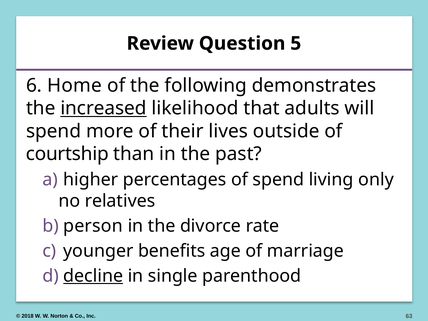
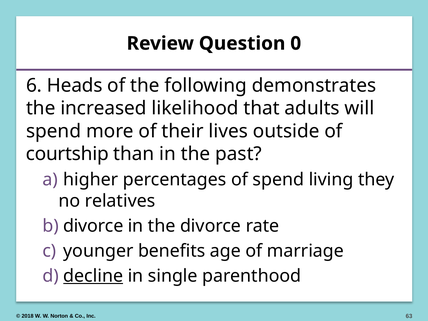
5: 5 -> 0 (296, 43)
Home: Home -> Heads (75, 85)
increased underline: present -> none (104, 108)
only: only -> they (376, 180)
person: person -> divorce (93, 226)
